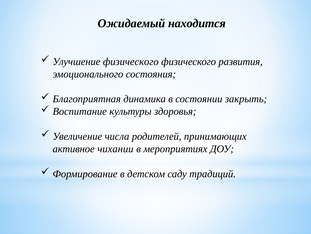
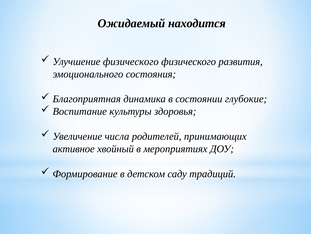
закрыть: закрыть -> глубокие (246, 99)
чихании: чихании -> хвойный (116, 148)
